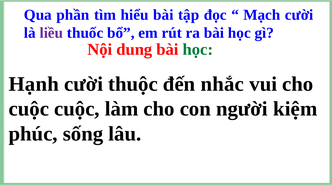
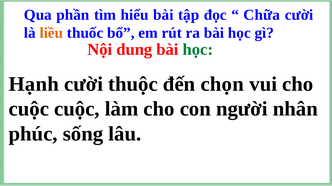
Mạch: Mạch -> Chữa (262, 15)
liều colour: purple -> orange (51, 33)
nhắc: nhắc -> chọn (222, 84)
kiệm: kiệm -> nhân (295, 109)
